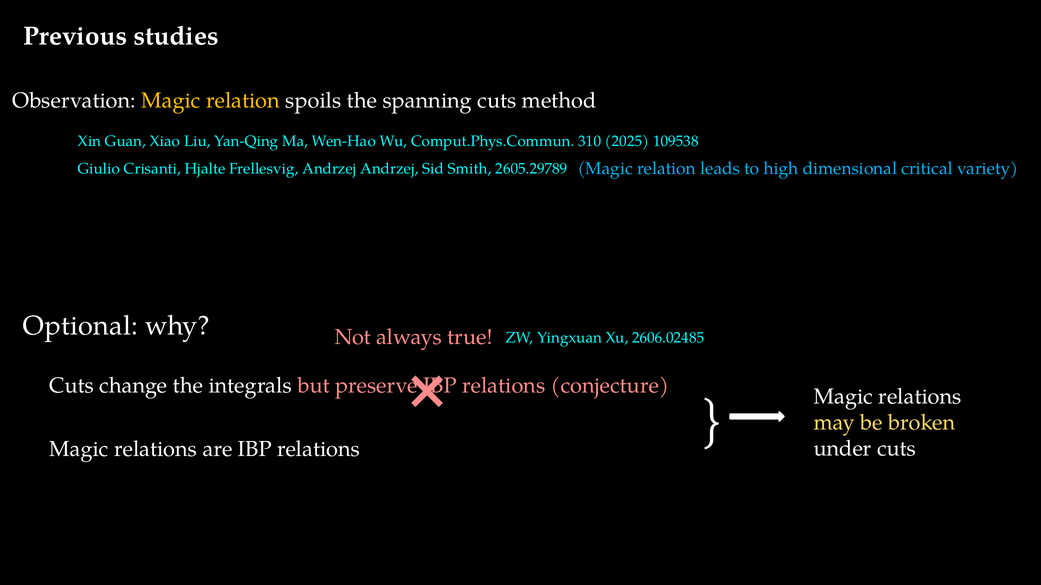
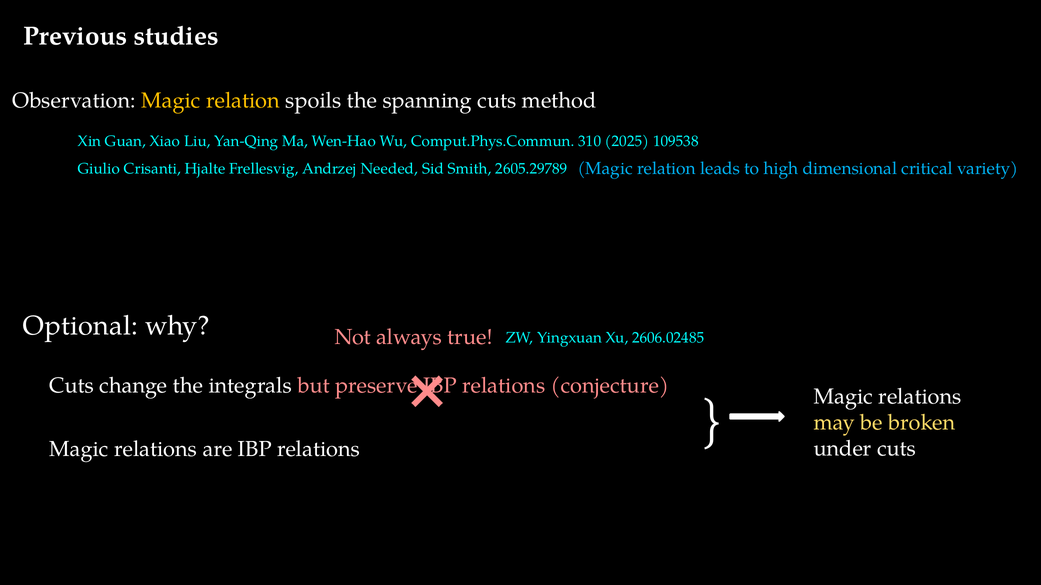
Andrzej Andrzej: Andrzej -> Needed (389, 169)
